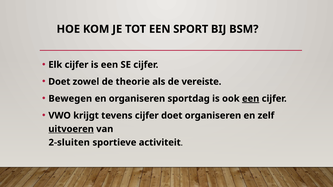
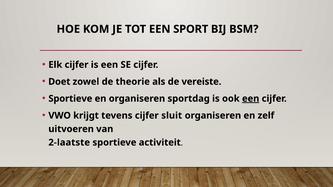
Bewegen: Bewegen -> Sportieve (70, 99)
cijfer doet: doet -> sluit (172, 116)
uitvoeren underline: present -> none (71, 129)
2-sluiten: 2-sluiten -> 2-laatste (69, 143)
